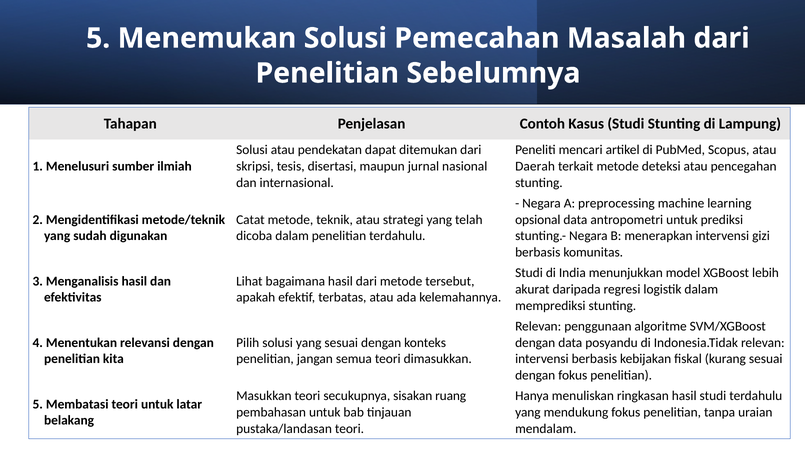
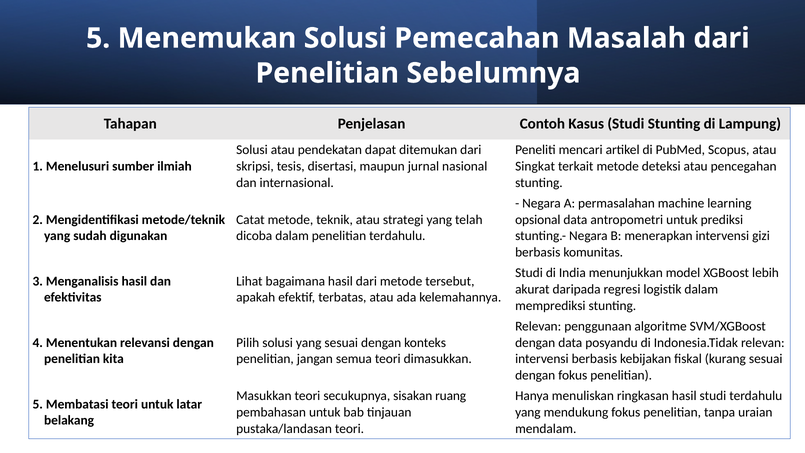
Daerah: Daerah -> Singkat (535, 166)
preprocessing: preprocessing -> permasalahan (616, 203)
